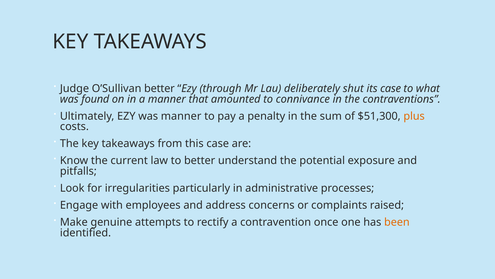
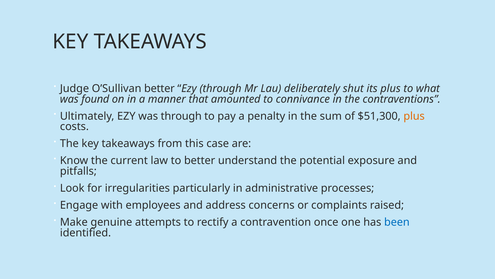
its case: case -> plus (390, 88)
was manner: manner -> through (181, 116)
been colour: orange -> blue (397, 222)
